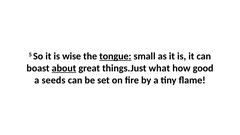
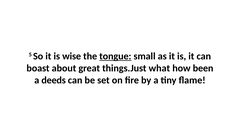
about underline: present -> none (64, 68)
good: good -> been (203, 68)
seeds: seeds -> deeds (54, 80)
